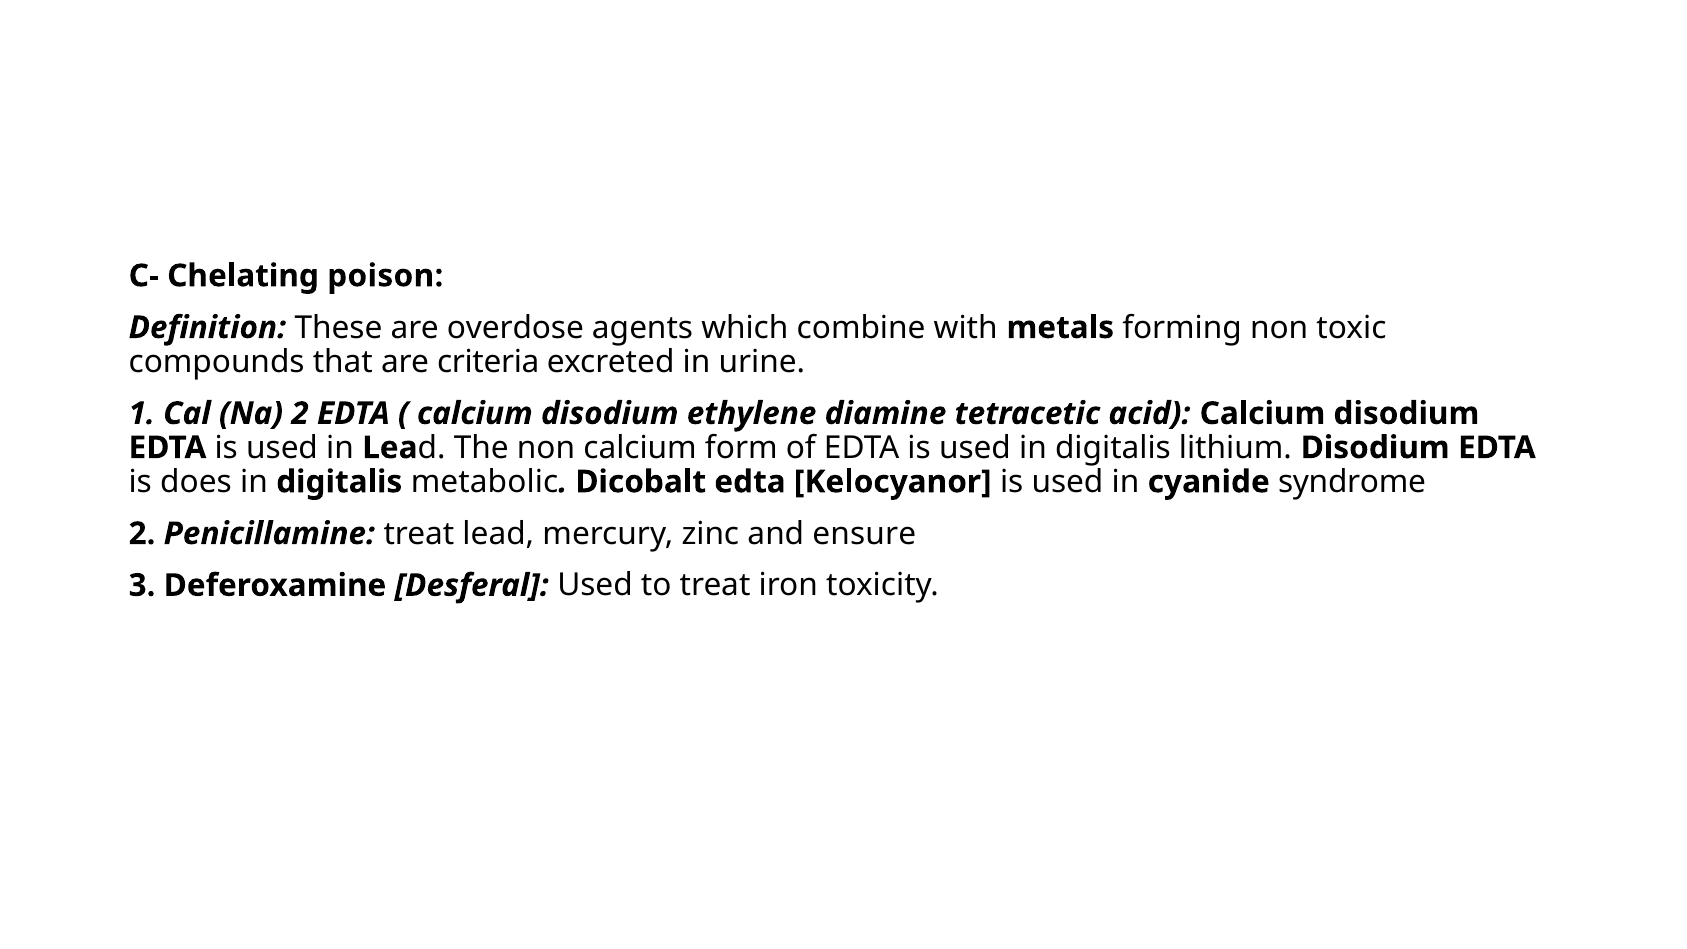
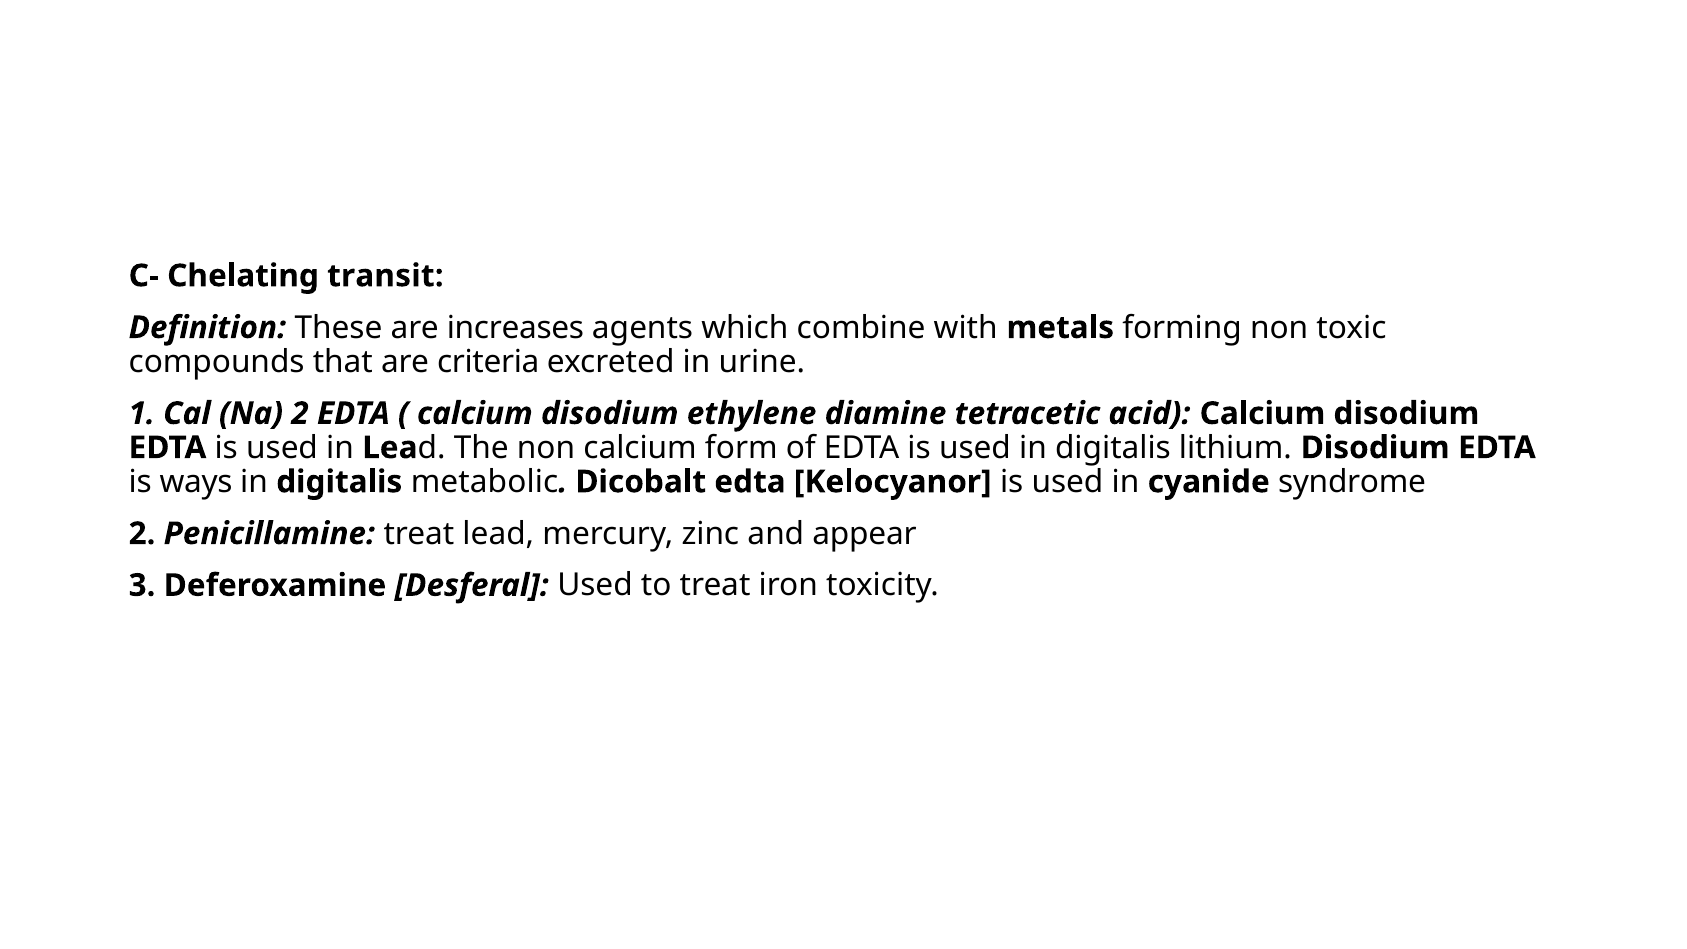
poison: poison -> transit (385, 276)
overdose: overdose -> increases (515, 328)
does: does -> ways (196, 482)
ensure: ensure -> appear (865, 534)
